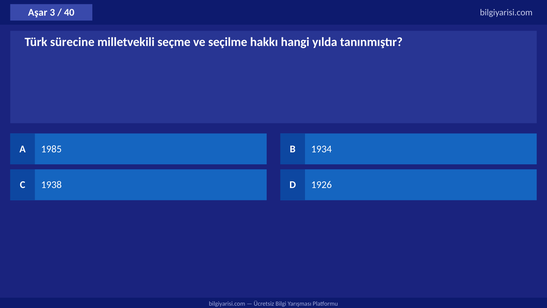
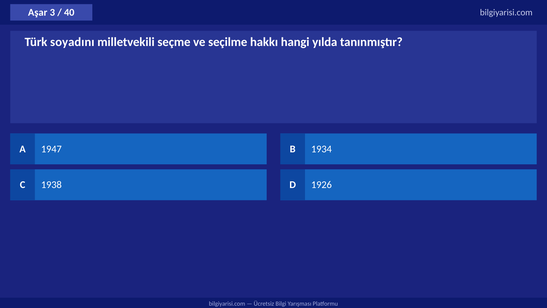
sürecine: sürecine -> soyadını (72, 42)
1985: 1985 -> 1947 (51, 149)
